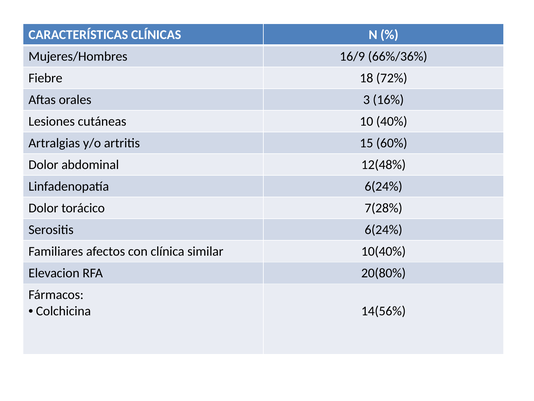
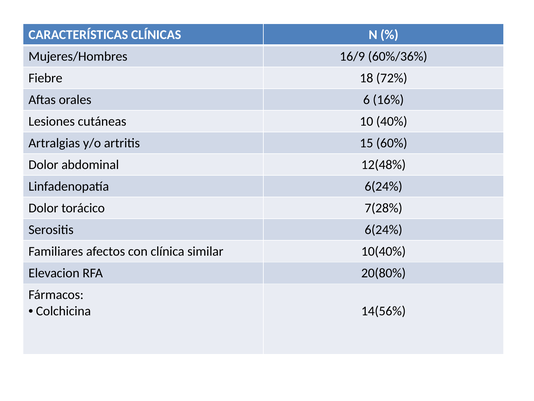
66%/36%: 66%/36% -> 60%/36% (398, 56)
3: 3 -> 6 (366, 100)
